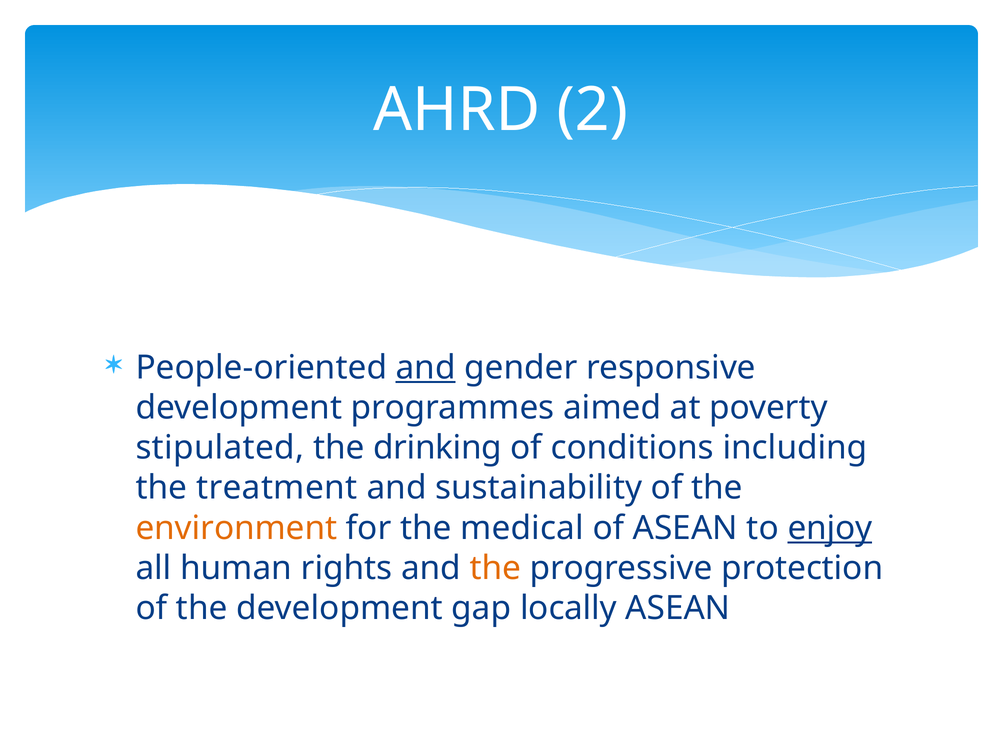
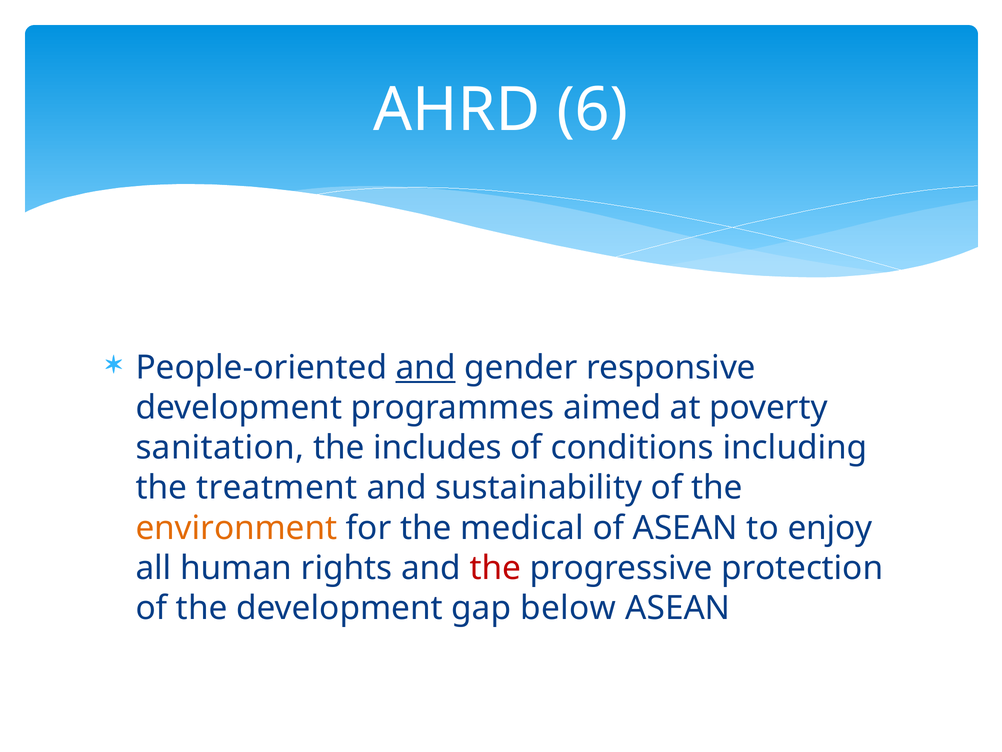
2: 2 -> 6 (592, 110)
stipulated: stipulated -> sanitation (220, 447)
drinking: drinking -> includes (438, 447)
enjoy underline: present -> none (830, 528)
the colour: orange -> red (495, 568)
locally: locally -> below (568, 608)
